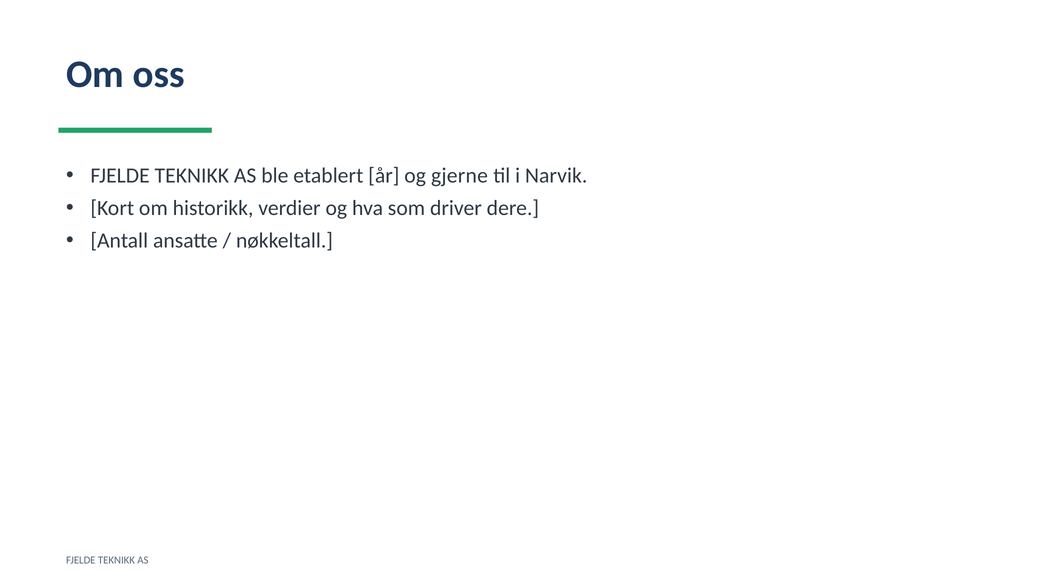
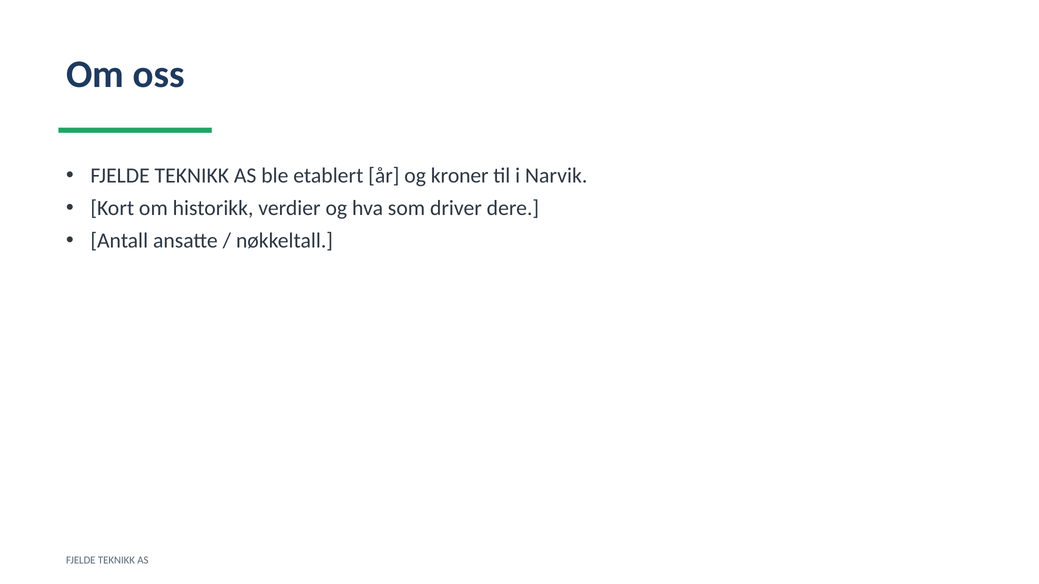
gjerne: gjerne -> kroner (460, 176)
